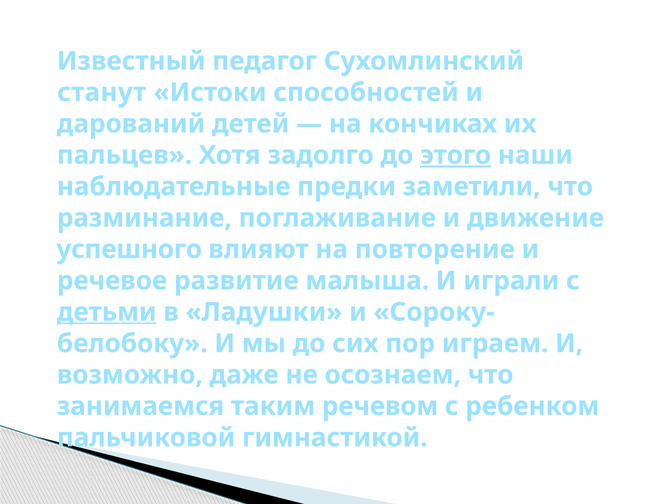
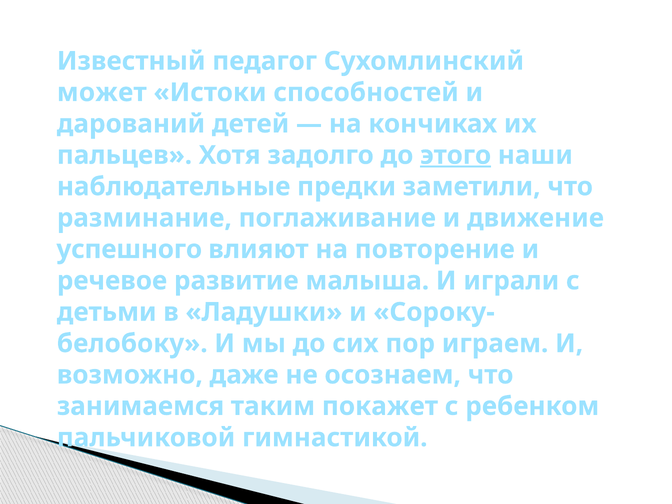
станут: станут -> может (102, 92)
детьми underline: present -> none (107, 312)
речевом: речевом -> покажет (380, 406)
